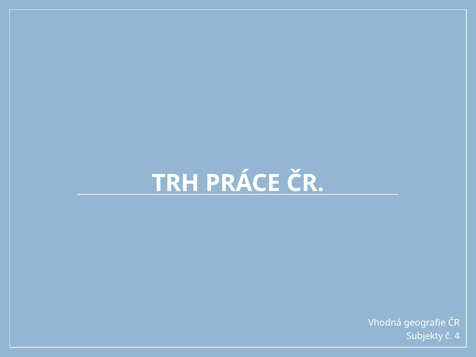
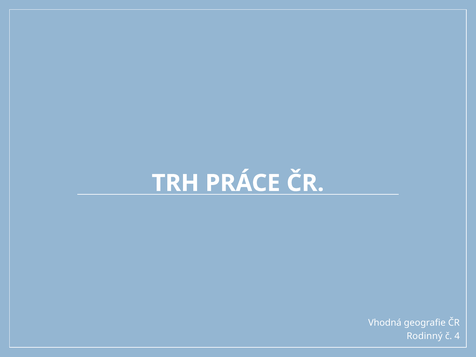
Subjekty: Subjekty -> Rodinný (425, 336)
